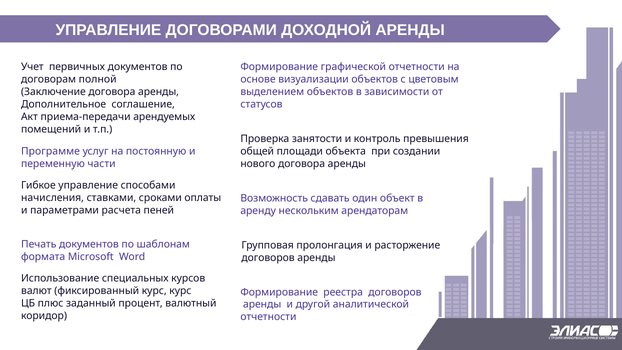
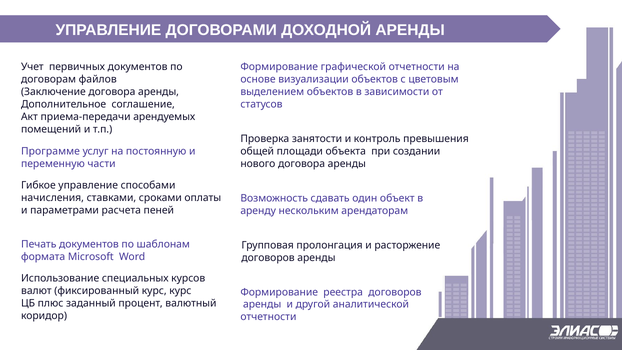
полной: полной -> файлов (98, 79)
